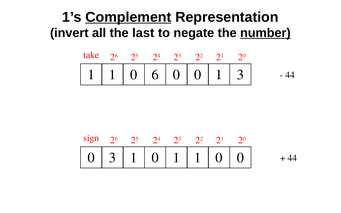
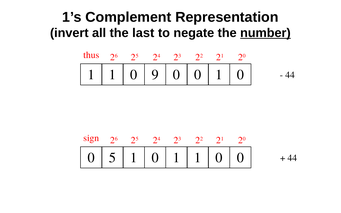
Complement underline: present -> none (128, 17)
take: take -> thus (91, 55)
6: 6 -> 9 (155, 75)
0 1 3: 3 -> 0 (240, 75)
0 3: 3 -> 5 (112, 158)
